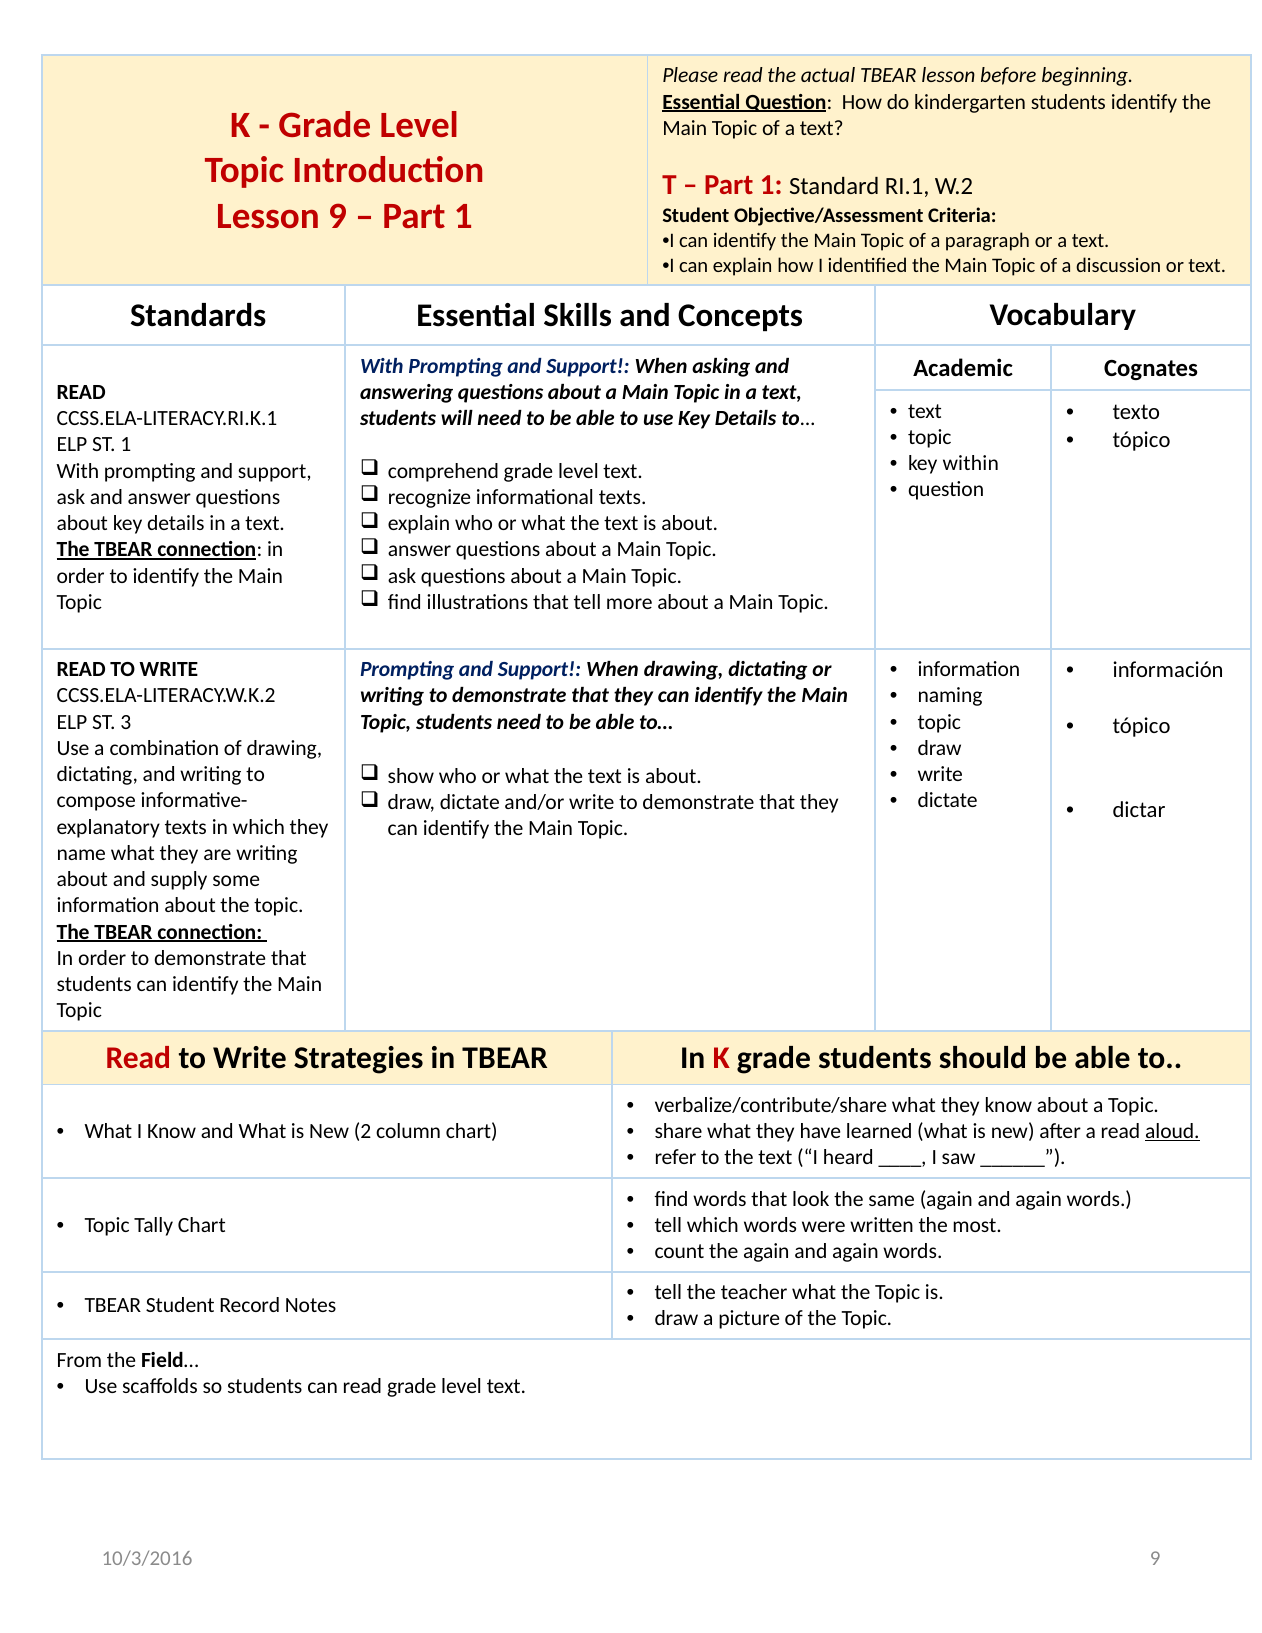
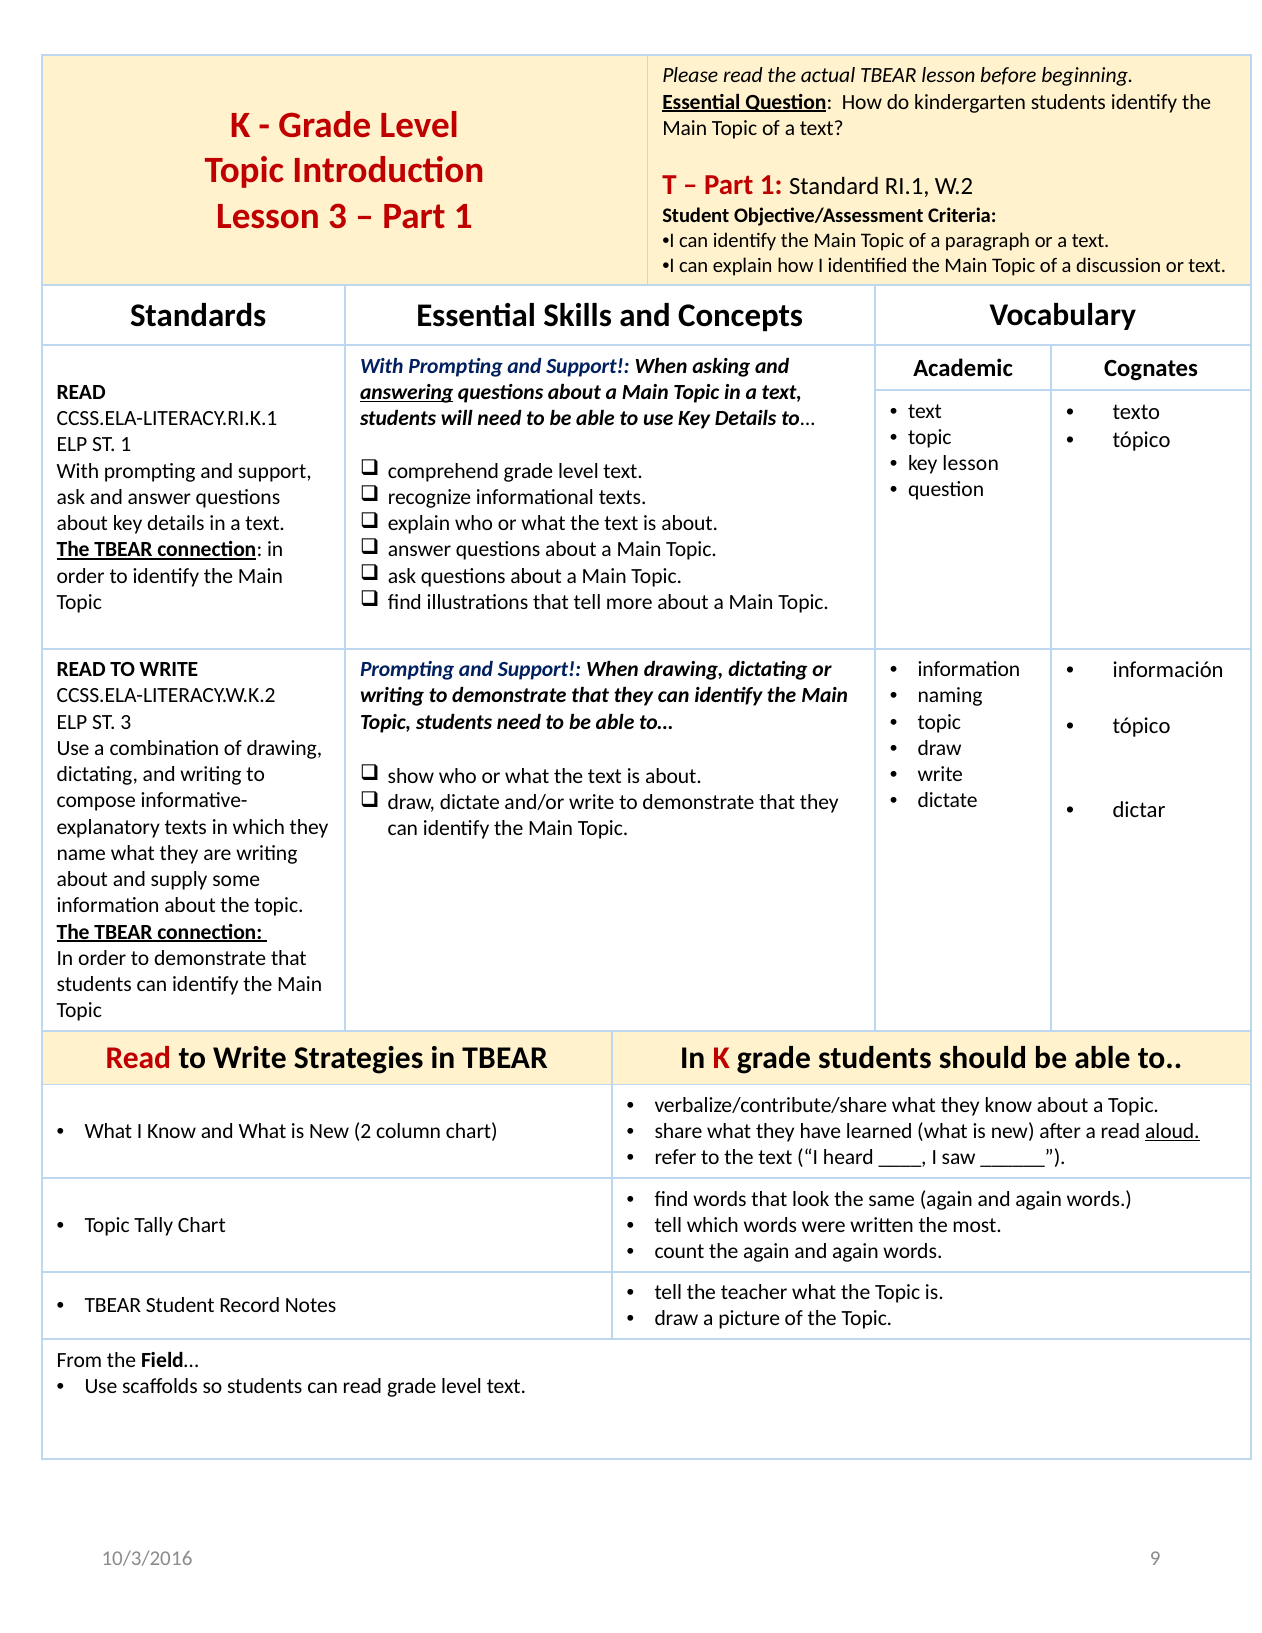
Lesson 9: 9 -> 3 (338, 216)
answering underline: none -> present (407, 392)
key within: within -> lesson (971, 464)
